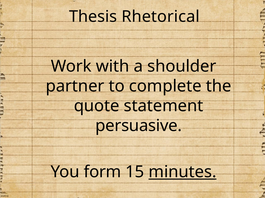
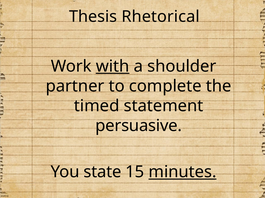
with underline: none -> present (113, 67)
quote: quote -> timed (97, 106)
form: form -> state (102, 173)
